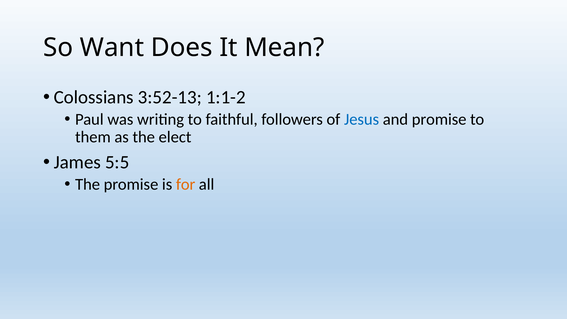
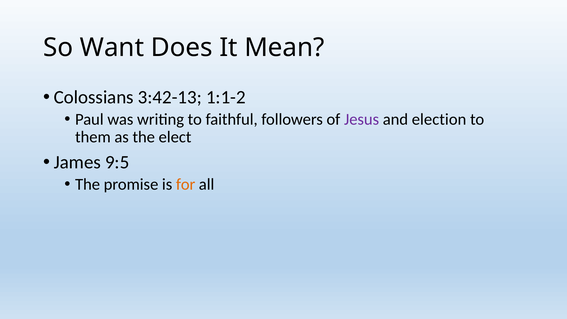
3:52-13: 3:52-13 -> 3:42-13 (170, 97)
Jesus colour: blue -> purple (362, 119)
and promise: promise -> election (439, 119)
5:5: 5:5 -> 9:5 (117, 162)
